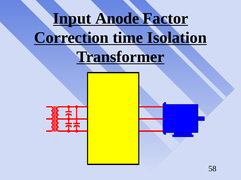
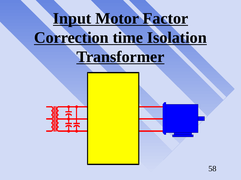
Anode: Anode -> Motor (117, 18)
